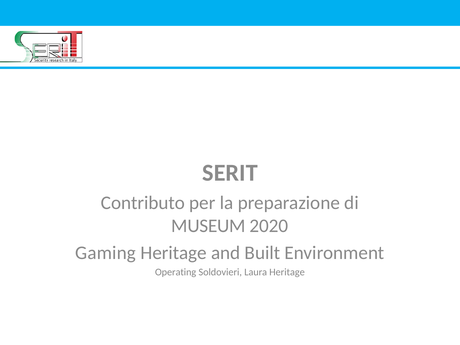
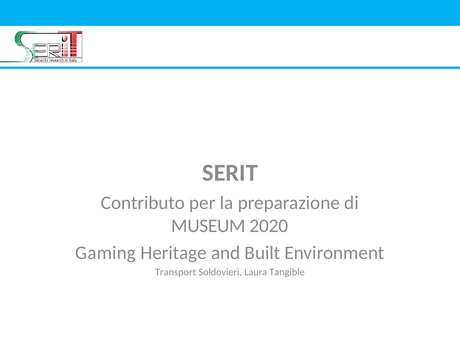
Operating: Operating -> Transport (176, 272)
Laura Heritage: Heritage -> Tangible (287, 272)
